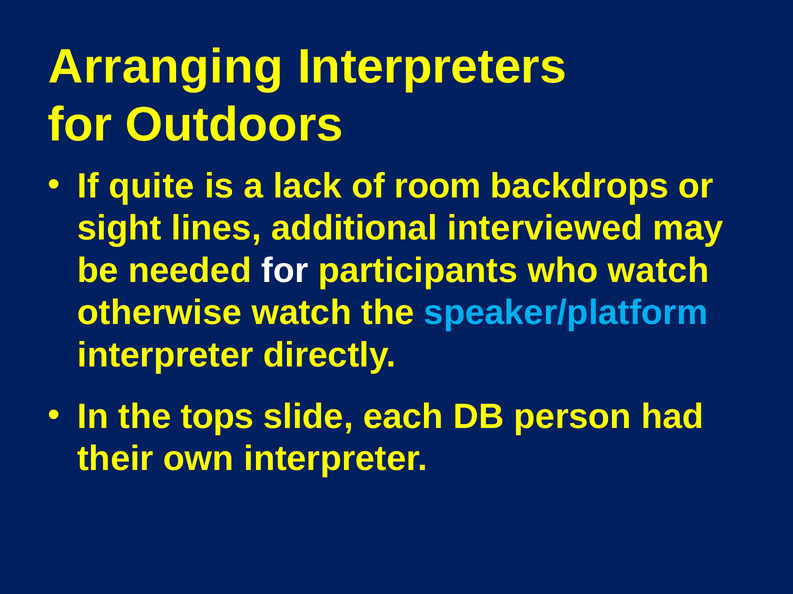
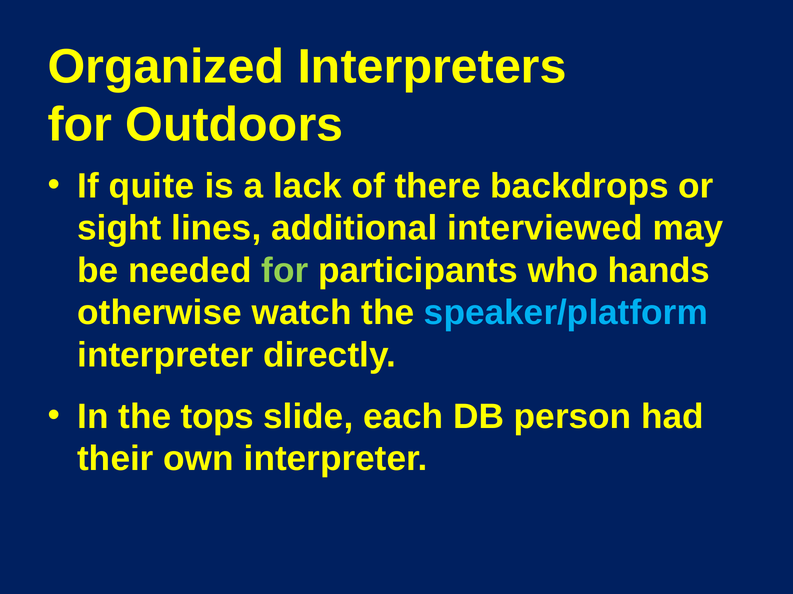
Arranging: Arranging -> Organized (166, 67)
room: room -> there (438, 186)
for colour: white -> light green (285, 271)
who watch: watch -> hands (659, 271)
